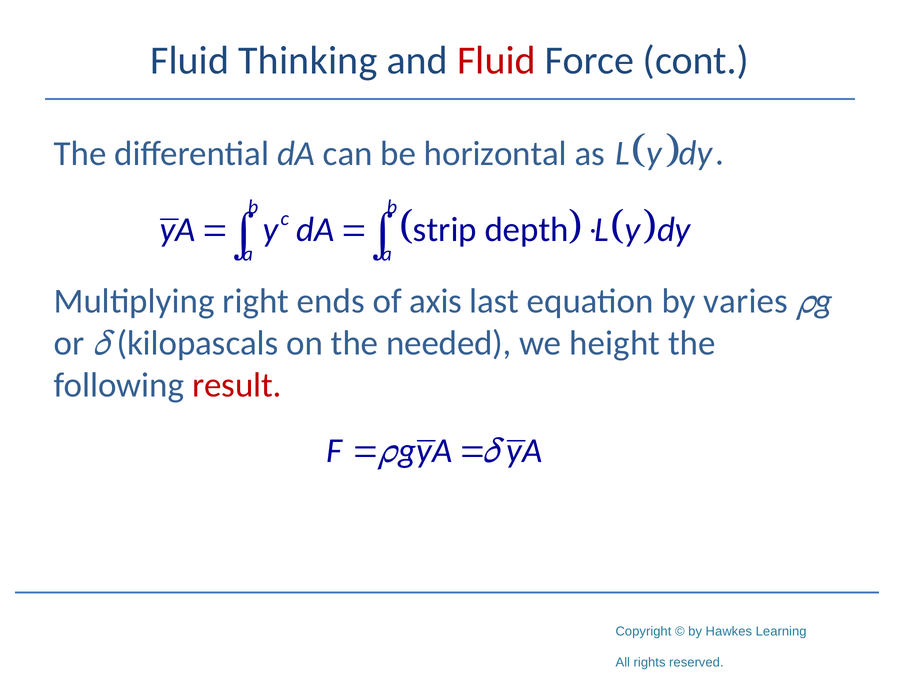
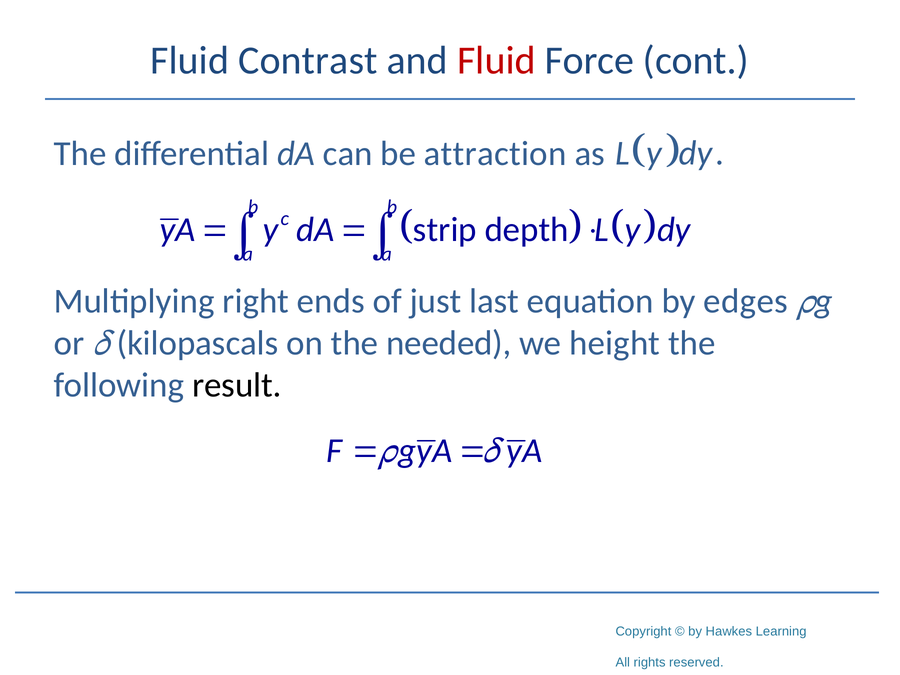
Thinking: Thinking -> Contrast (308, 61)
horizontal: horizontal -> attraction (495, 154)
axis: axis -> just (436, 301)
varies: varies -> edges (746, 301)
result colour: red -> black (237, 385)
